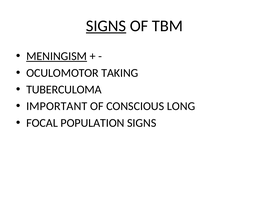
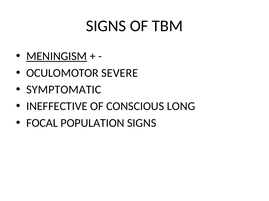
SIGNS underline: present -> none (106, 26)
TAKING: TAKING -> SEVERE (120, 73)
TUBERCULOMA: TUBERCULOMA -> SYMPTOMATIC (64, 90)
IMPORTANT: IMPORTANT -> INEFFECTIVE (57, 107)
